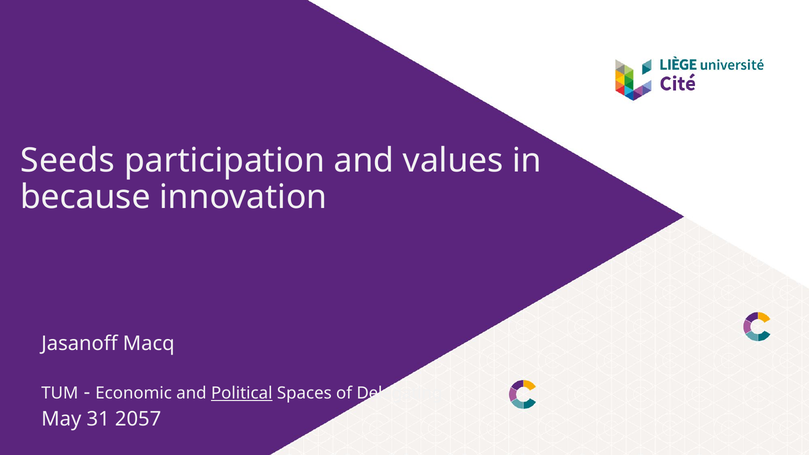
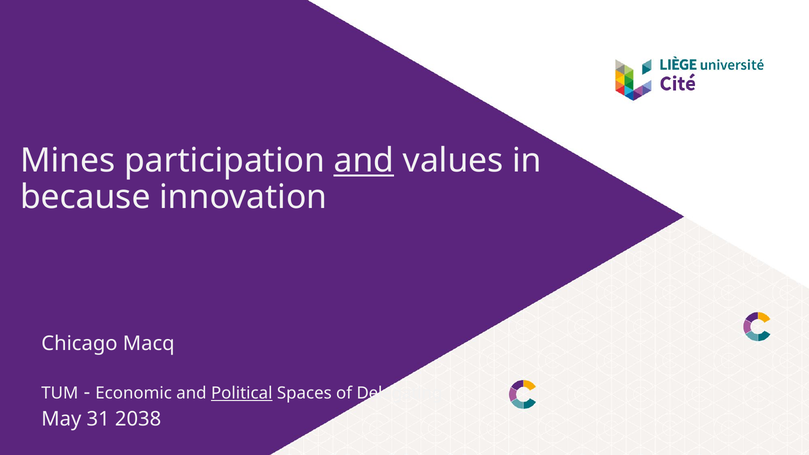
Seeds: Seeds -> Mines (68, 161)
and underline: none -> present (364, 161)
Jasanoff: Jasanoff -> Chicago (79, 344)
2057: 2057 -> 2038 (138, 419)
